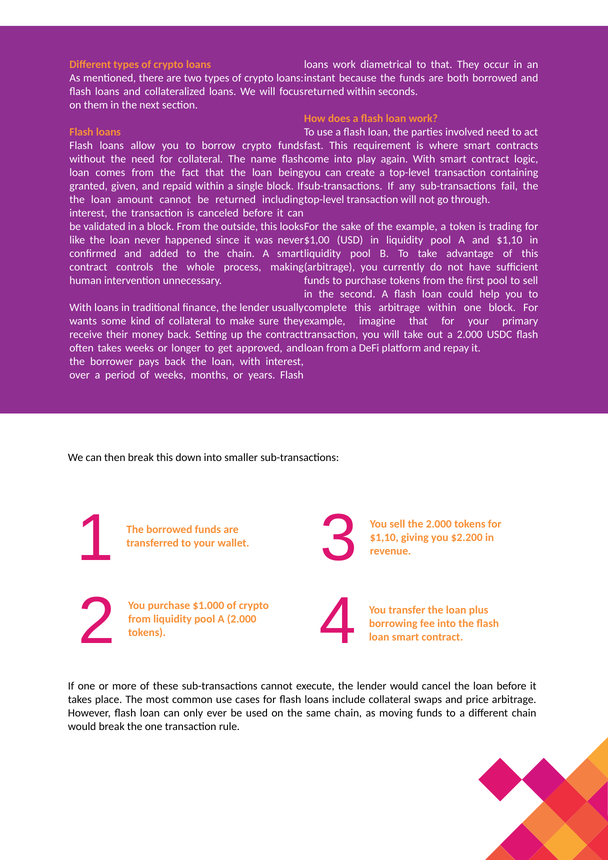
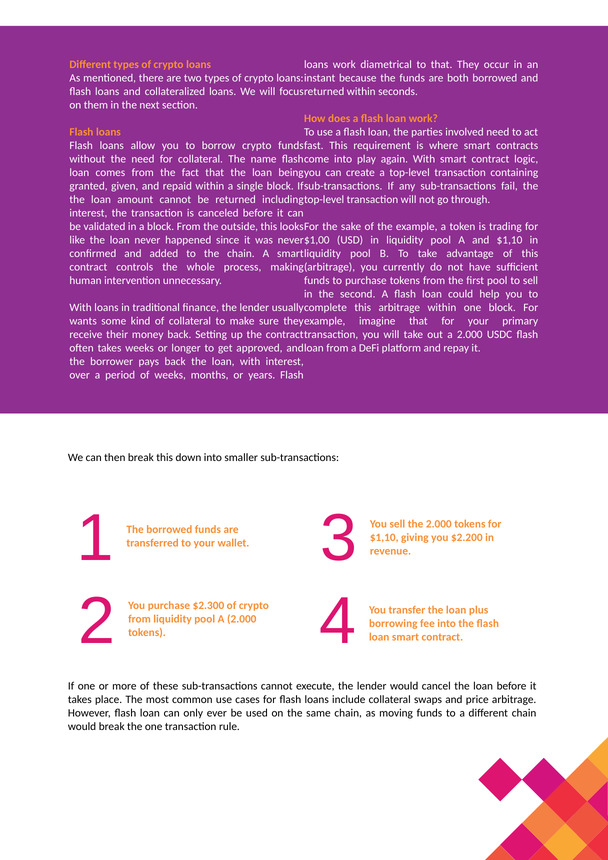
$1.000: $1.000 -> $2.300 (208, 605)
